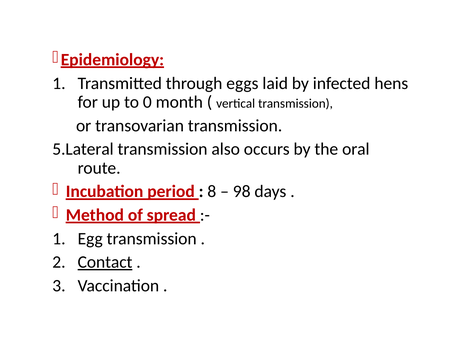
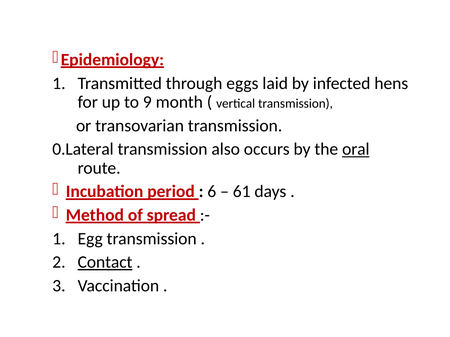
0: 0 -> 9 (147, 102)
5.Lateral: 5.Lateral -> 0.Lateral (83, 149)
oral underline: none -> present (356, 149)
8: 8 -> 6 (212, 192)
98: 98 -> 61 (242, 192)
